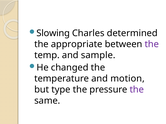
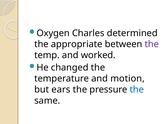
Slowing: Slowing -> Oxygen (53, 33)
sample: sample -> worked (98, 55)
type: type -> ears (61, 90)
the colour: purple -> blue (137, 90)
